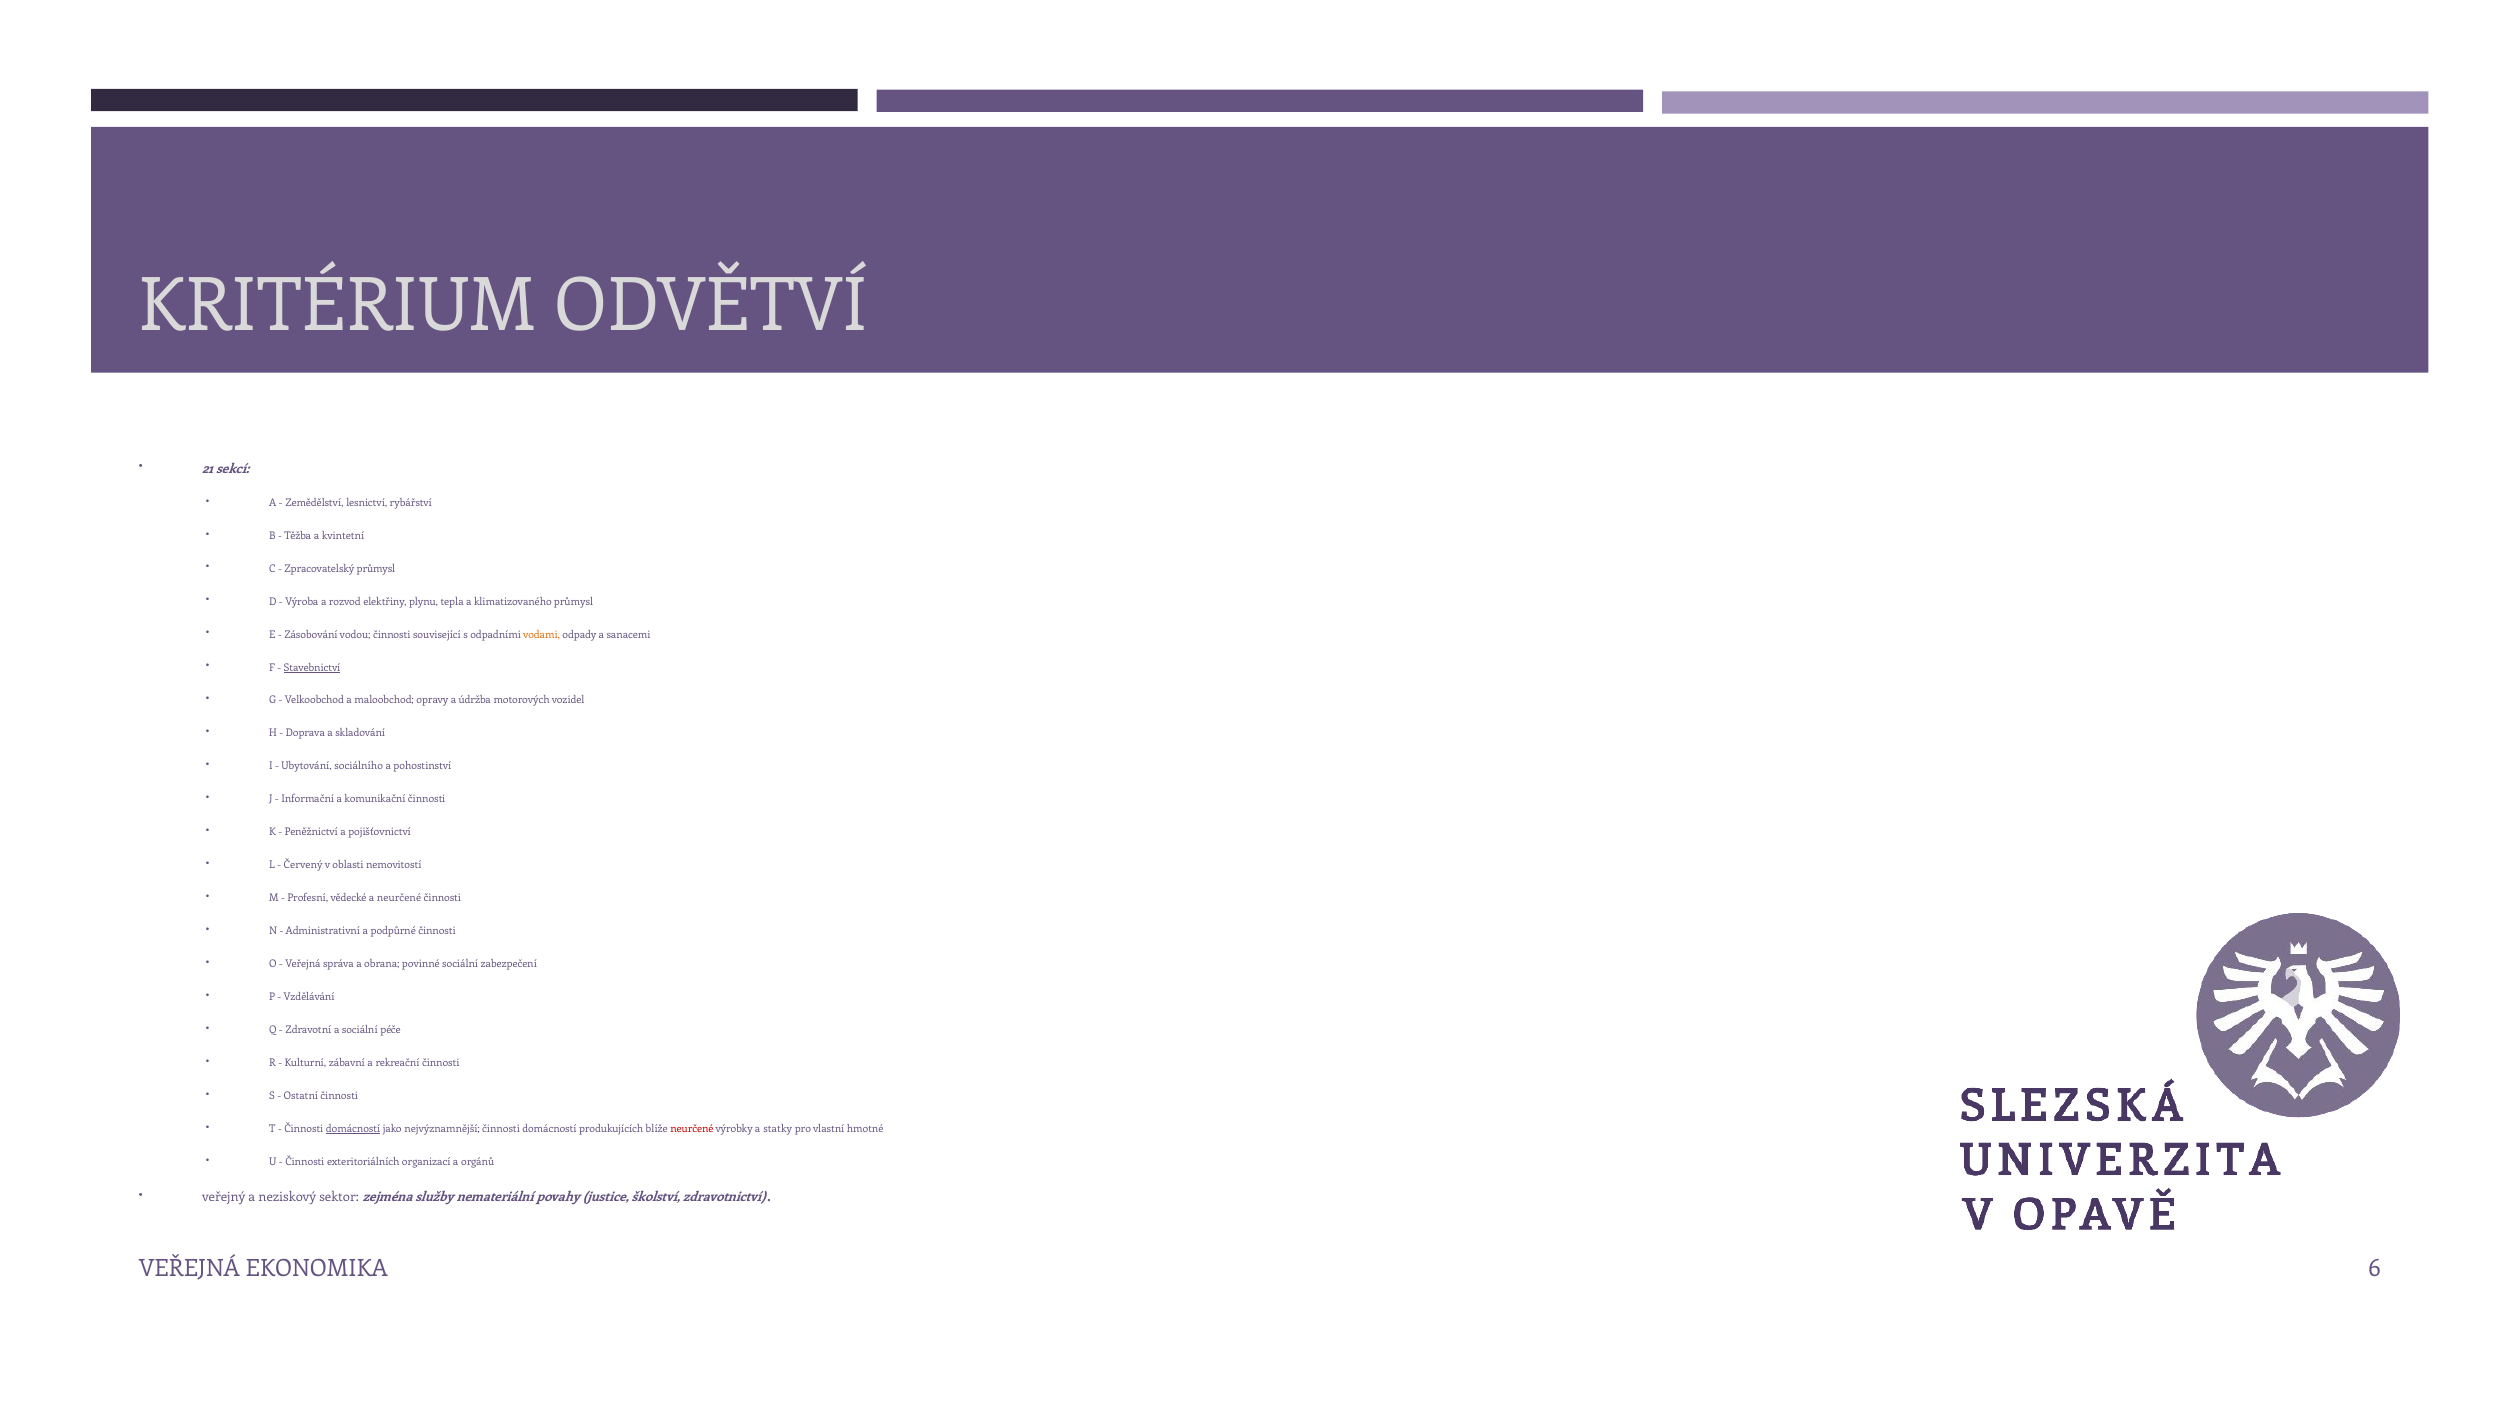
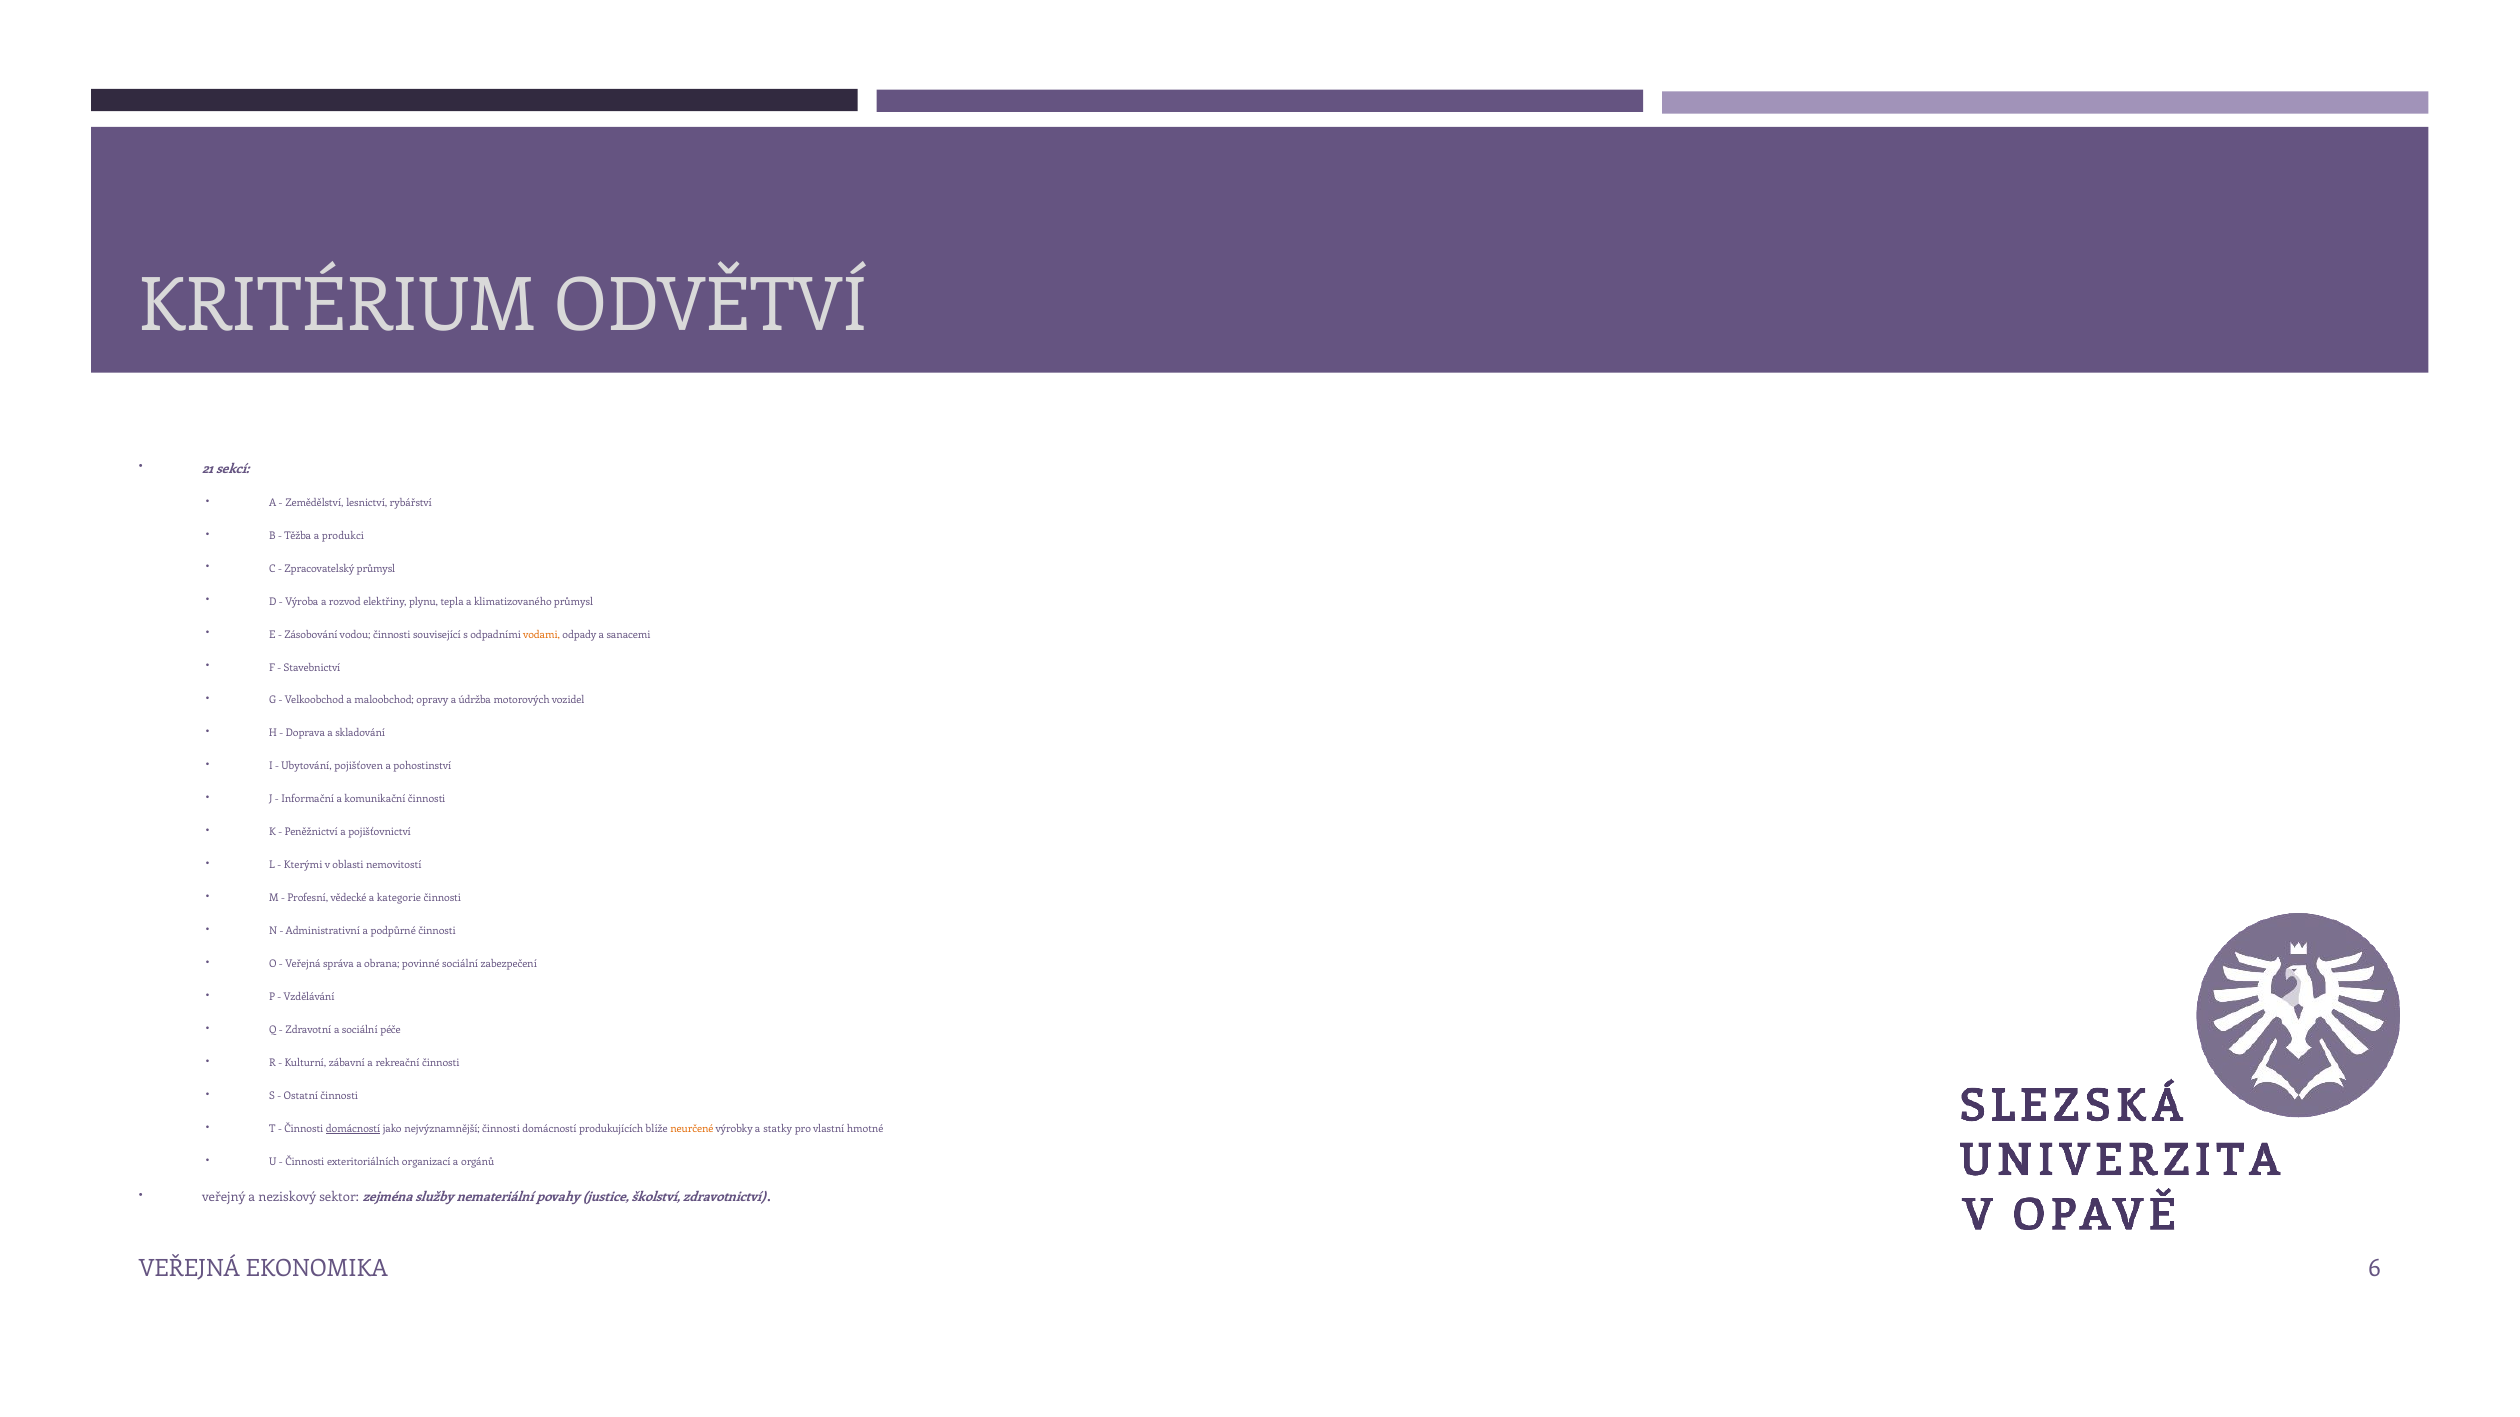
kvintetní: kvintetní -> produkci (343, 536)
Stavebnictví underline: present -> none (312, 668)
sociálního: sociálního -> pojišťoven (359, 767)
Červený: Červený -> Kterými (303, 866)
a neurčené: neurčené -> kategorie (399, 899)
neurčené colour: red -> orange (692, 1129)
